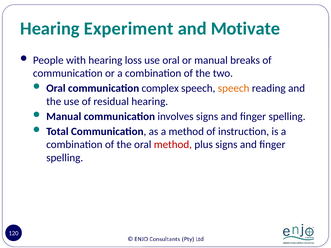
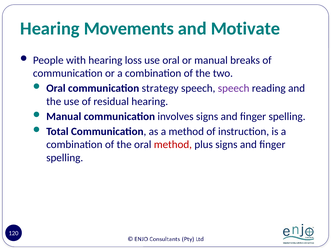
Experiment: Experiment -> Movements (129, 29)
complex: complex -> strategy (160, 88)
speech colour: orange -> purple (234, 88)
